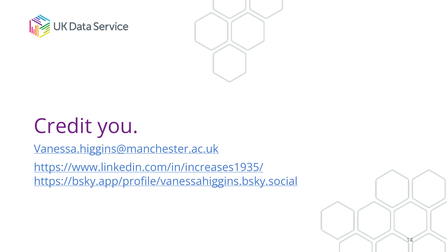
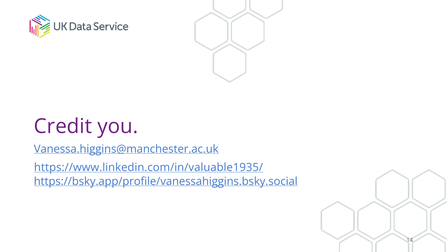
https://www.linkedin.com/in/increases1935/: https://www.linkedin.com/in/increases1935/ -> https://www.linkedin.com/in/valuable1935/ (149, 167)
